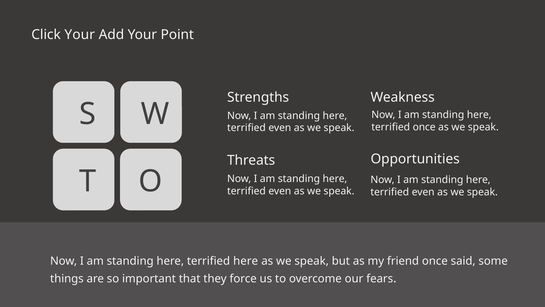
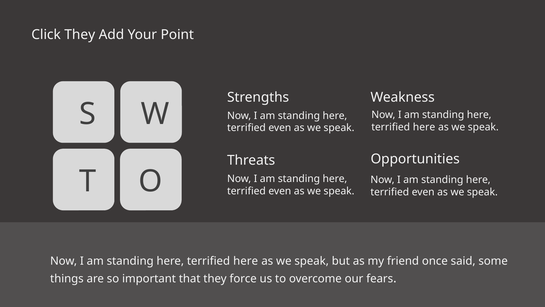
Click Your: Your -> They (80, 35)
once: once -> here (424, 127)
